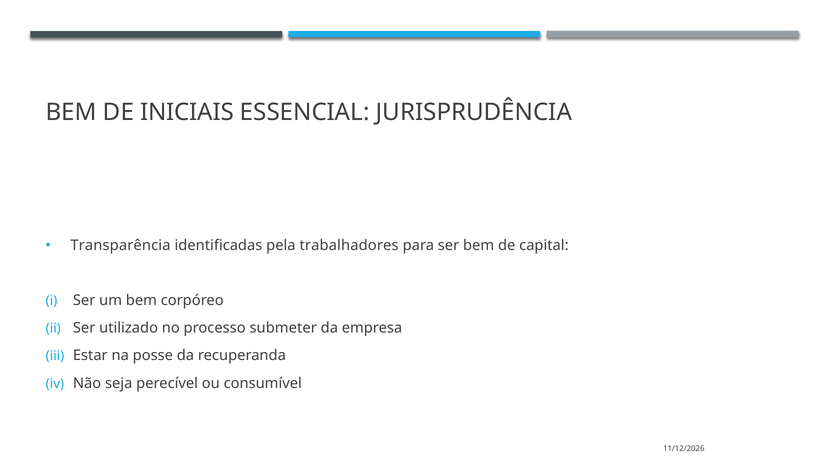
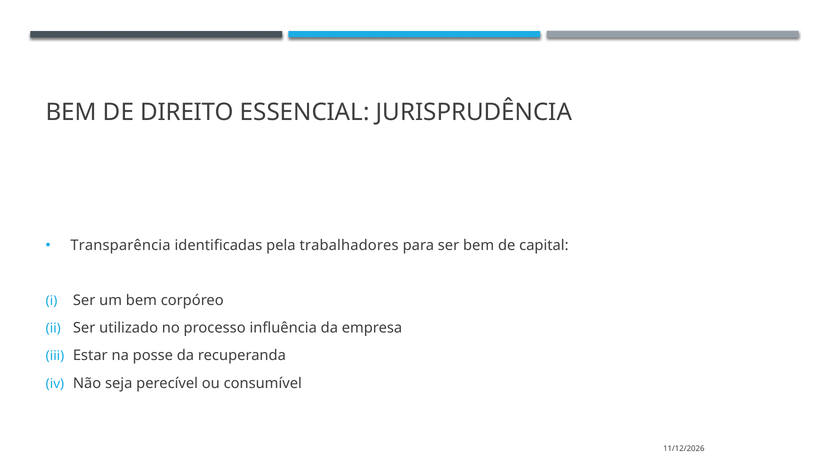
INICIAIS: INICIAIS -> DIREITO (187, 113)
submeter: submeter -> influência (283, 328)
